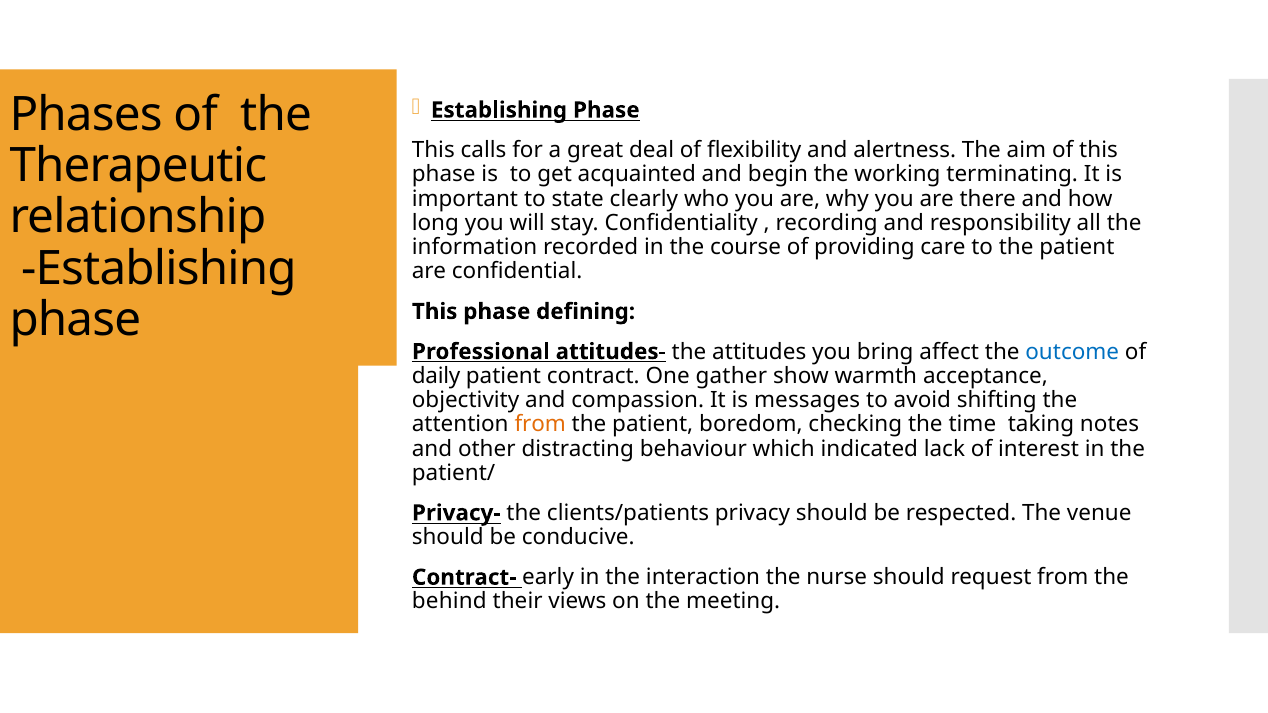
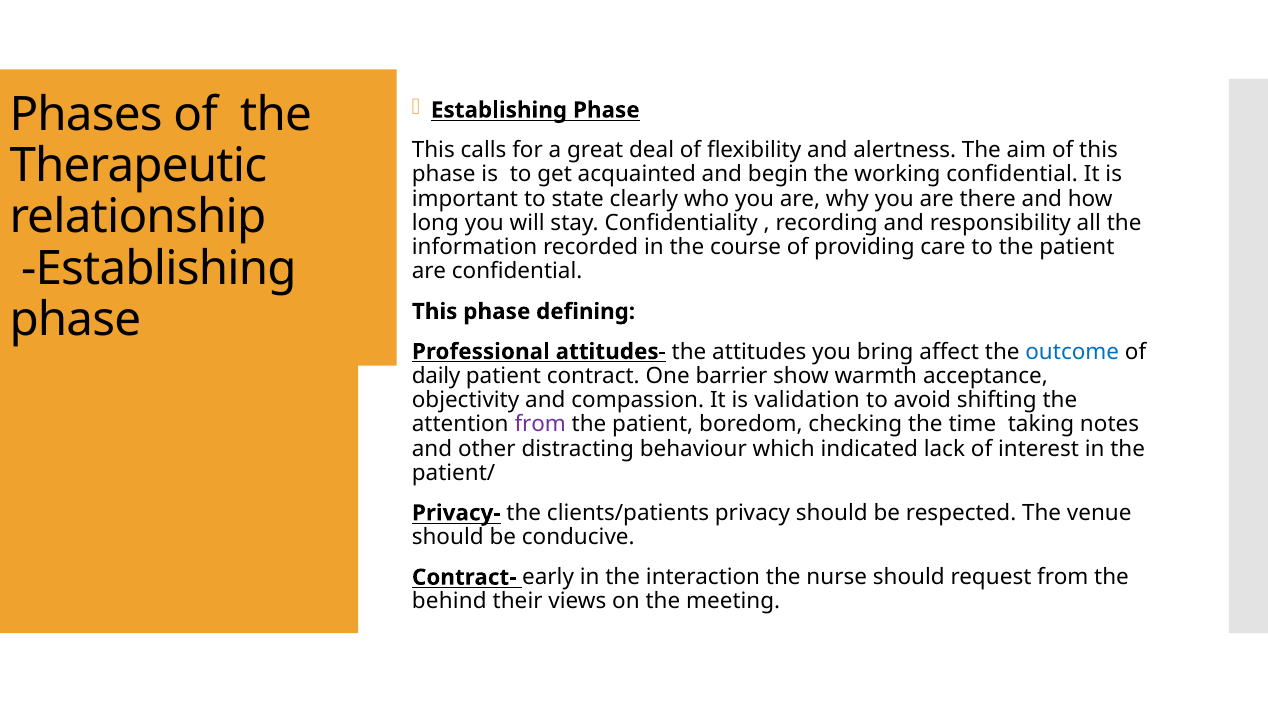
working terminating: terminating -> confidential (1012, 175)
gather: gather -> barrier (732, 376)
messages: messages -> validation (807, 400)
from colour: orange -> purple (540, 425)
